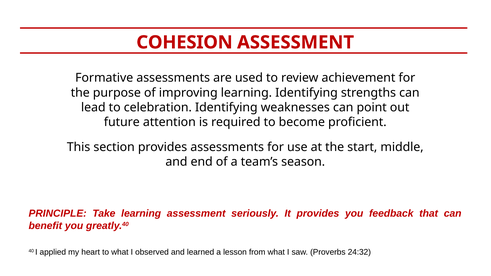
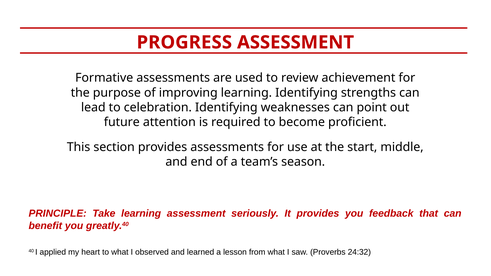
COHESION: COHESION -> PROGRESS (184, 42)
